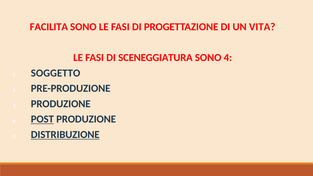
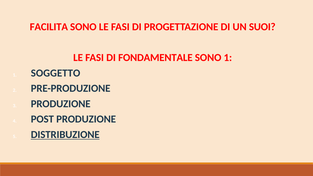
VITA: VITA -> SUOI (262, 27)
SCENEGGIATURA: SCENEGGIATURA -> FONDAMENTALE (155, 58)
SONO 4: 4 -> 1 (228, 58)
POST underline: present -> none (42, 119)
